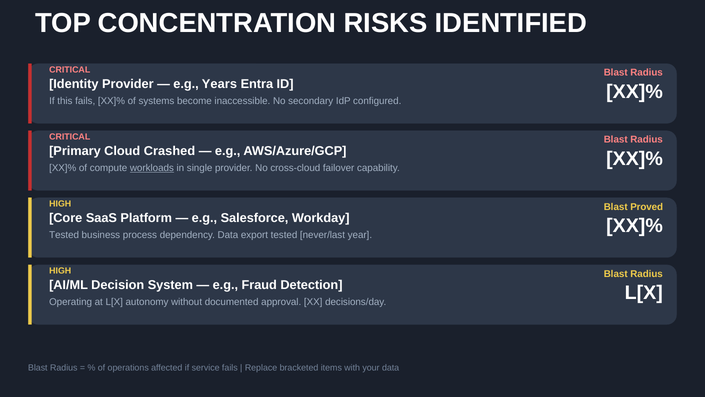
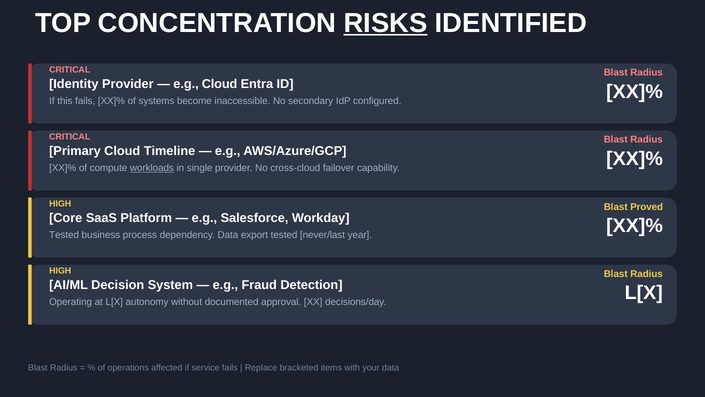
RISKS underline: none -> present (385, 23)
e.g Years: Years -> Cloud (220, 84)
Crashed: Crashed -> Timeline (170, 151)
